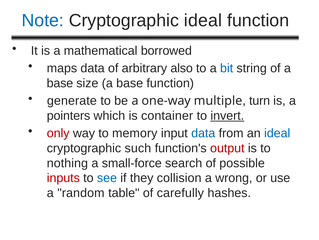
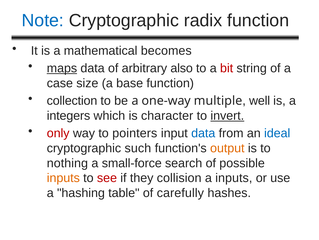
Cryptographic ideal: ideal -> radix (203, 21)
borrowed: borrowed -> becomes (166, 51)
maps underline: none -> present (62, 68)
bit colour: blue -> red (227, 68)
base: base -> case (60, 83)
generate: generate -> collection (72, 101)
turn: turn -> well (260, 101)
pointers: pointers -> integers (69, 115)
container: container -> character (167, 115)
memory: memory -> pointers (135, 133)
output colour: red -> orange (227, 148)
inputs colour: red -> orange (63, 177)
see colour: blue -> red (107, 177)
a wrong: wrong -> inputs (234, 177)
random: random -> hashing (81, 192)
